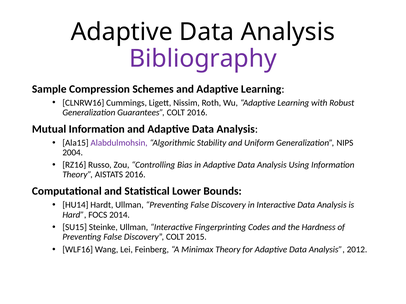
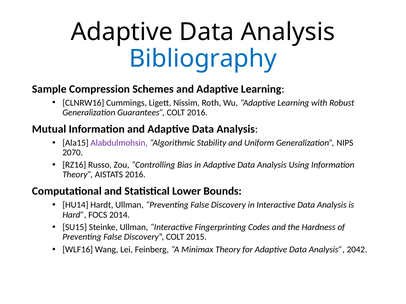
Bibliography colour: purple -> blue (203, 59)
2004: 2004 -> 2070 (73, 153)
2012: 2012 -> 2042 (357, 250)
